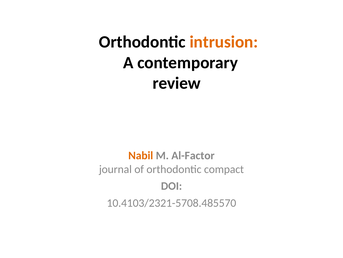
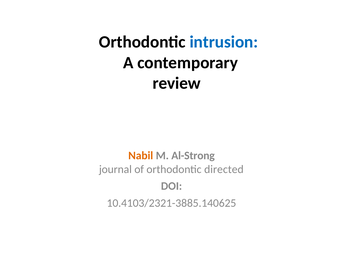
intrusion colour: orange -> blue (224, 42)
Al-Factor: Al-Factor -> Al-Strong (193, 155)
compact: compact -> directed (224, 169)
10.4103/2321-5708.485570: 10.4103/2321-5708.485570 -> 10.4103/2321-3885.140625 (171, 202)
